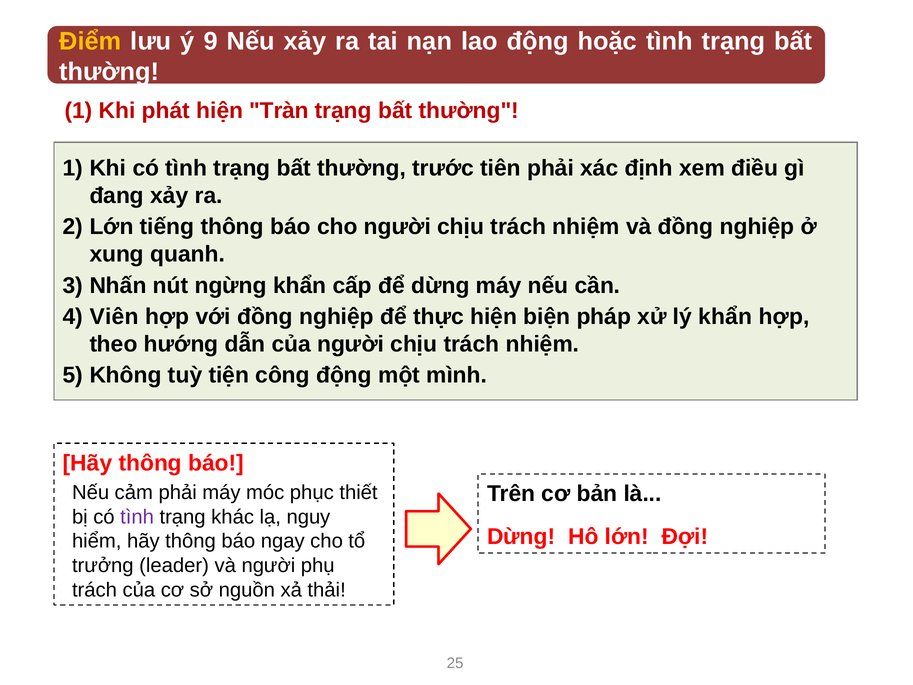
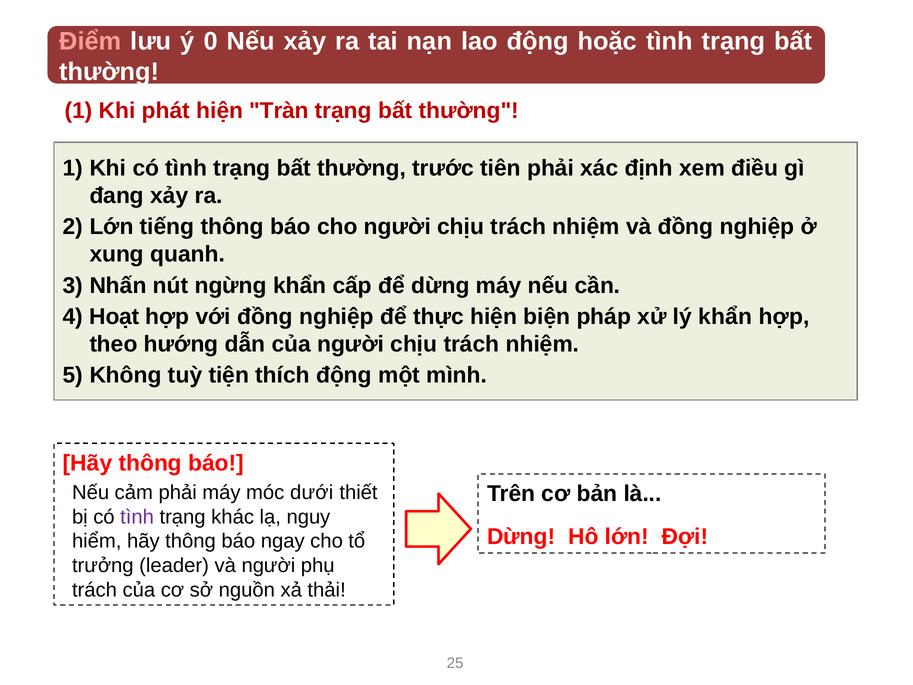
Điểm colour: yellow -> pink (90, 41)
9: 9 -> 0 (211, 41)
Viên: Viên -> Hoạt (114, 317)
công: công -> thích (283, 375)
phục: phục -> dưới (312, 492)
